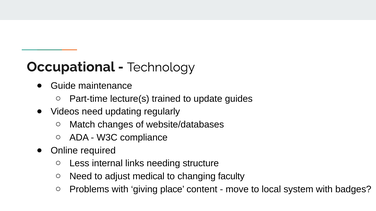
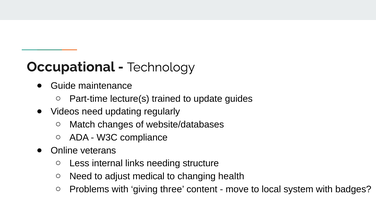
required: required -> veterans (98, 151)
faculty: faculty -> health (231, 177)
place: place -> three (172, 190)
